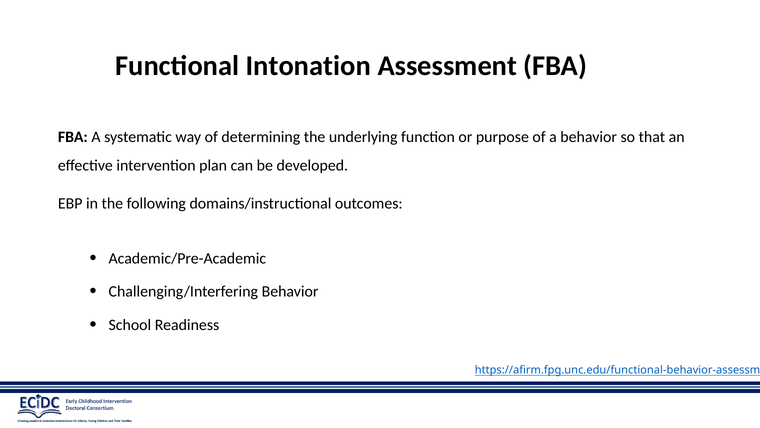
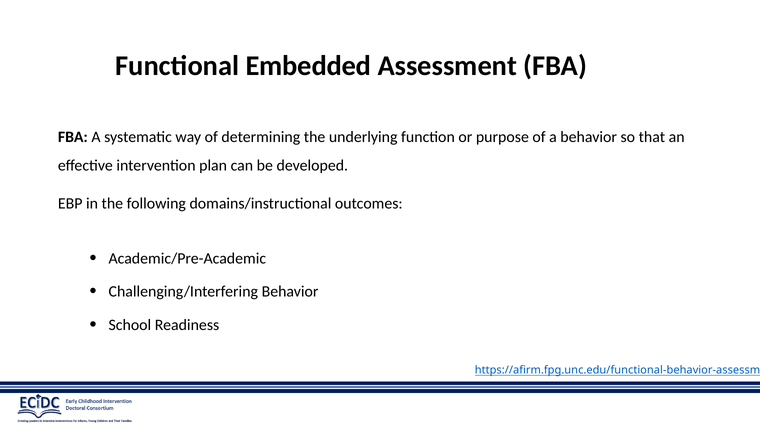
Intonation: Intonation -> Embedded (308, 66)
